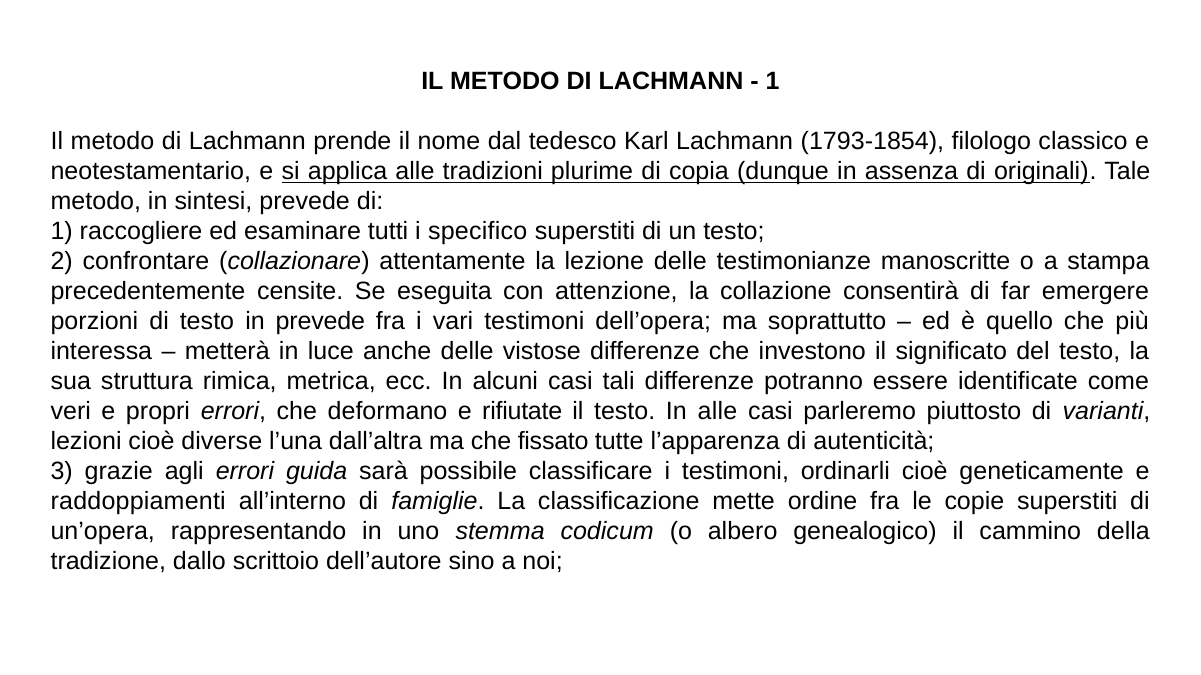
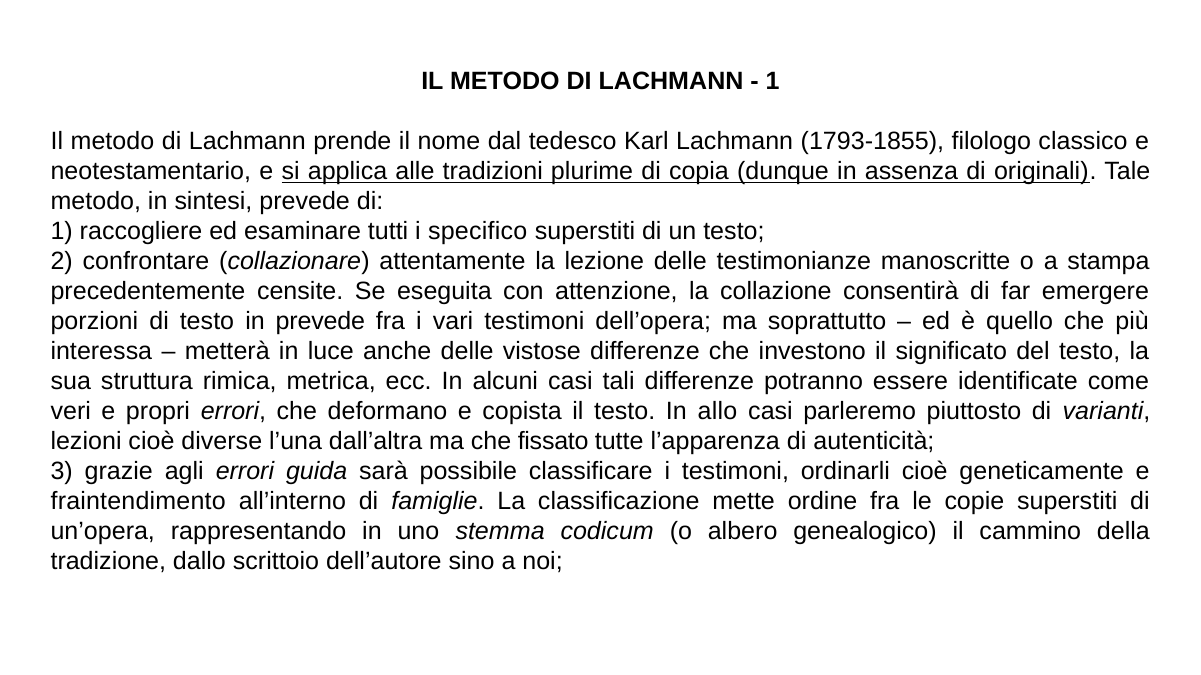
1793-1854: 1793-1854 -> 1793-1855 (872, 142)
rifiutate: rifiutate -> copista (522, 412)
In alle: alle -> allo (717, 412)
raddoppiamenti: raddoppiamenti -> fraintendimento (138, 502)
